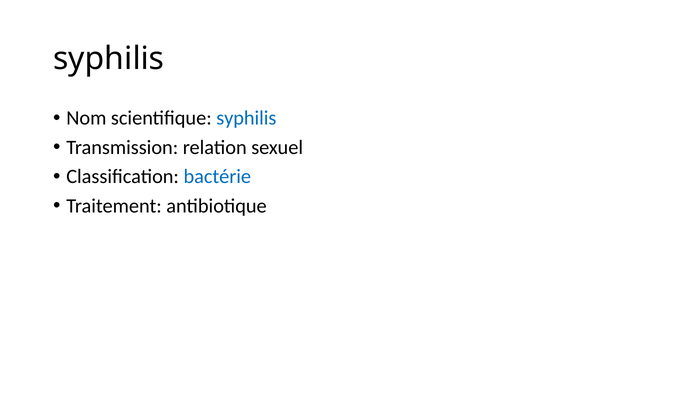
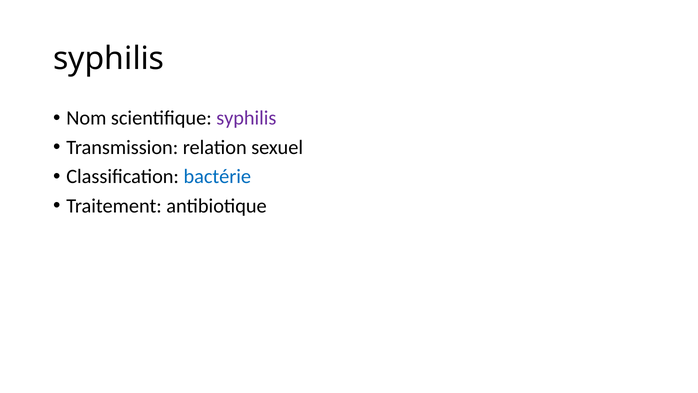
syphilis colour: blue -> purple (246, 118)
